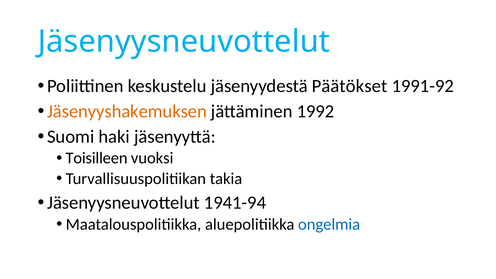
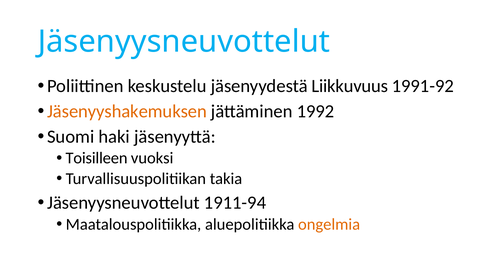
Päätökset: Päätökset -> Liikkuvuus (350, 86)
1941-94: 1941-94 -> 1911-94 (235, 203)
ongelmia colour: blue -> orange (329, 224)
